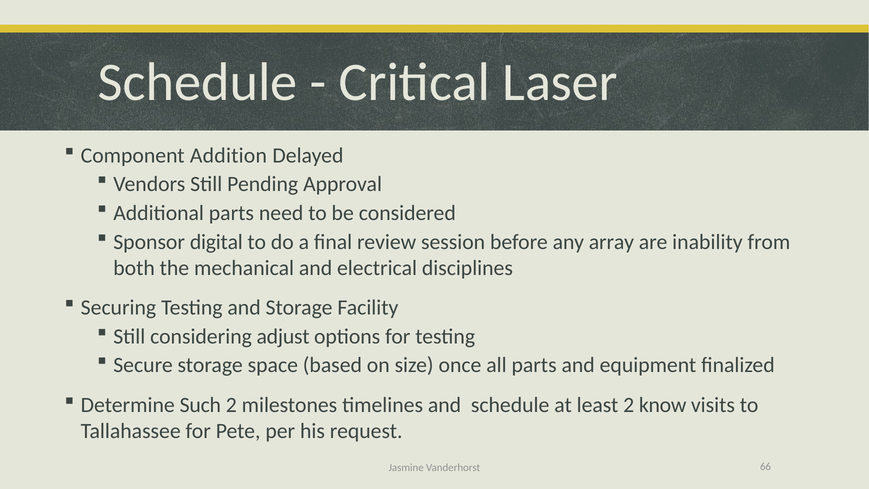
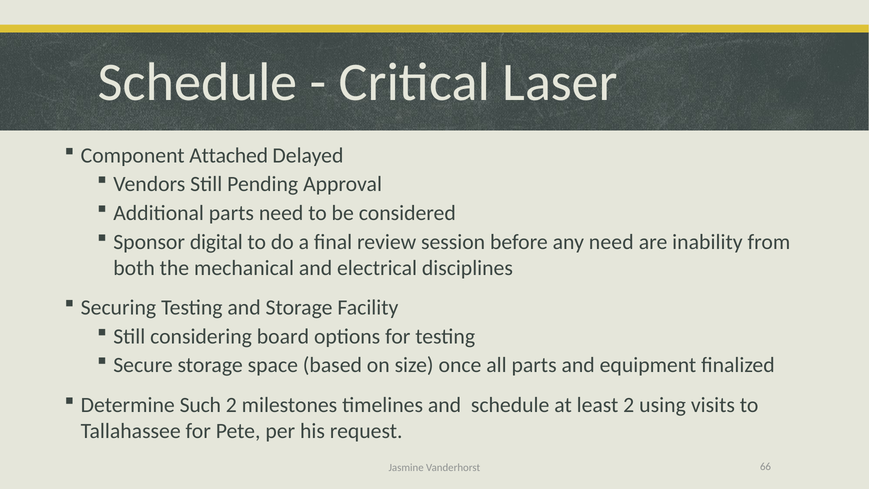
Addition: Addition -> Attached (229, 155)
any array: array -> need (611, 242)
adjust: adjust -> board (283, 336)
know: know -> using (663, 405)
